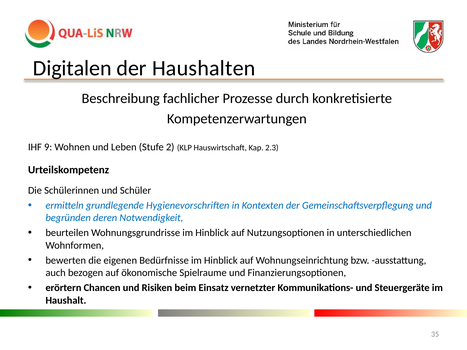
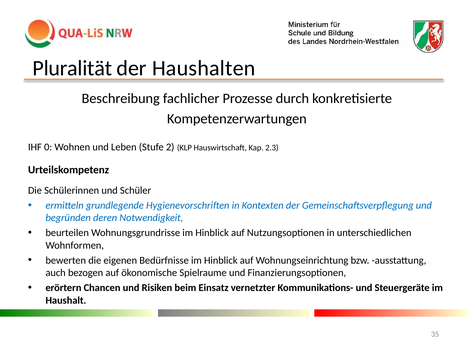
Digitalen: Digitalen -> Pluralität (72, 68)
9: 9 -> 0 (48, 147)
